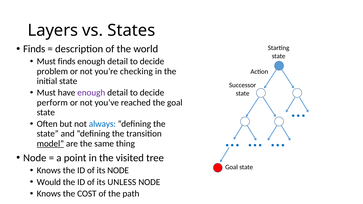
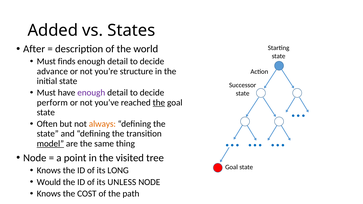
Layers: Layers -> Added (53, 30)
Finds: Finds -> After (34, 49)
problem: problem -> advance (52, 71)
checking: checking -> structure (136, 71)
the underline: none -> present (159, 103)
always colour: blue -> orange (102, 124)
its NODE: NODE -> LONG (118, 171)
